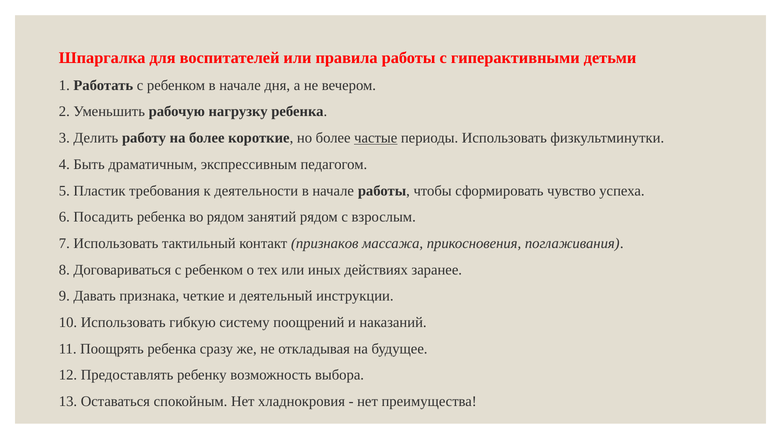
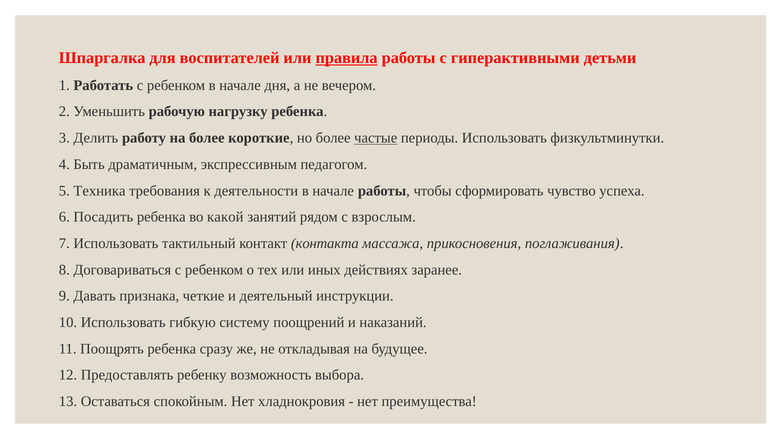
правила underline: none -> present (347, 58)
Пластик: Пластик -> Техника (100, 191)
во рядом: рядом -> какой (225, 217)
признаков: признаков -> контакта (325, 244)
